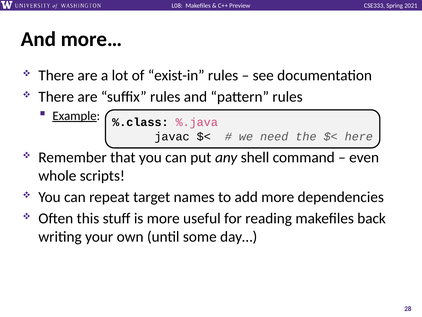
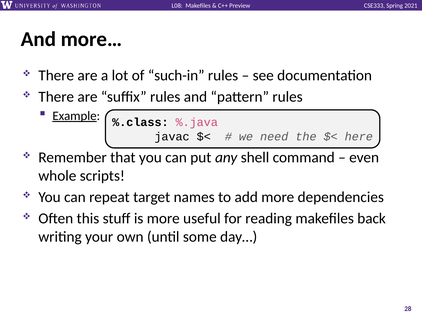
exist-in: exist-in -> such-in (176, 75)
